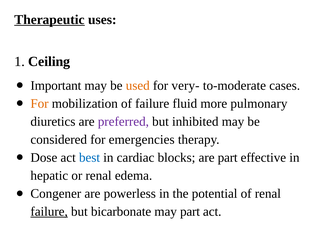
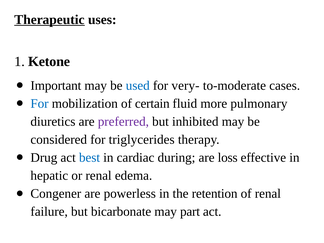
Ceiling: Ceiling -> Ketone (49, 62)
used colour: orange -> blue (138, 85)
For colour: orange -> blue (40, 103)
of failure: failure -> certain (152, 103)
emergencies: emergencies -> triglycerides (142, 139)
Dose: Dose -> Drug (44, 157)
blocks: blocks -> during (176, 157)
are part: part -> loss (228, 157)
potential: potential -> retention (215, 194)
failure underline: present -> none (49, 212)
